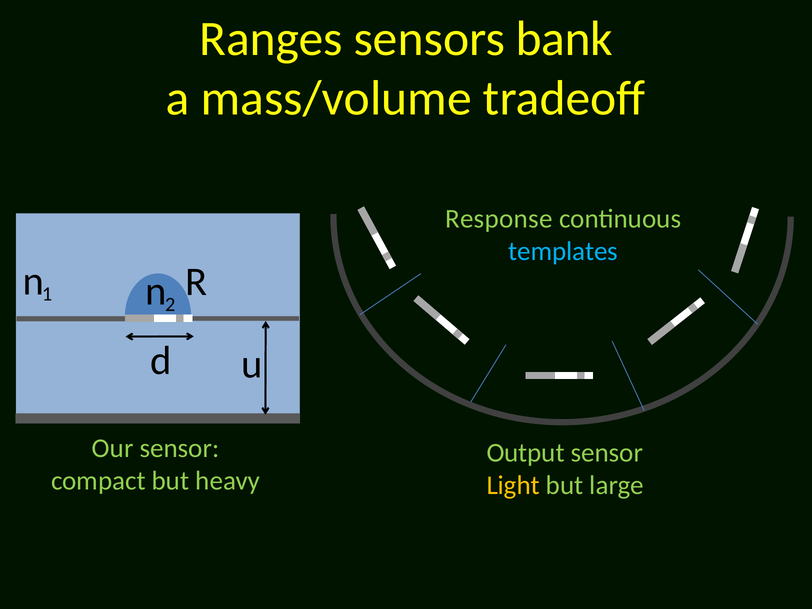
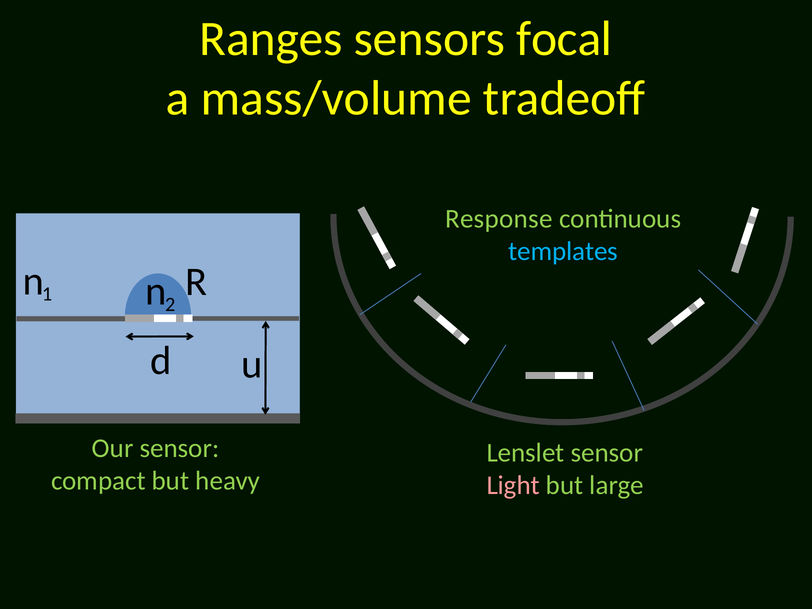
bank: bank -> focal (564, 39)
Output: Output -> Lenslet (526, 453)
Light colour: yellow -> pink (513, 485)
